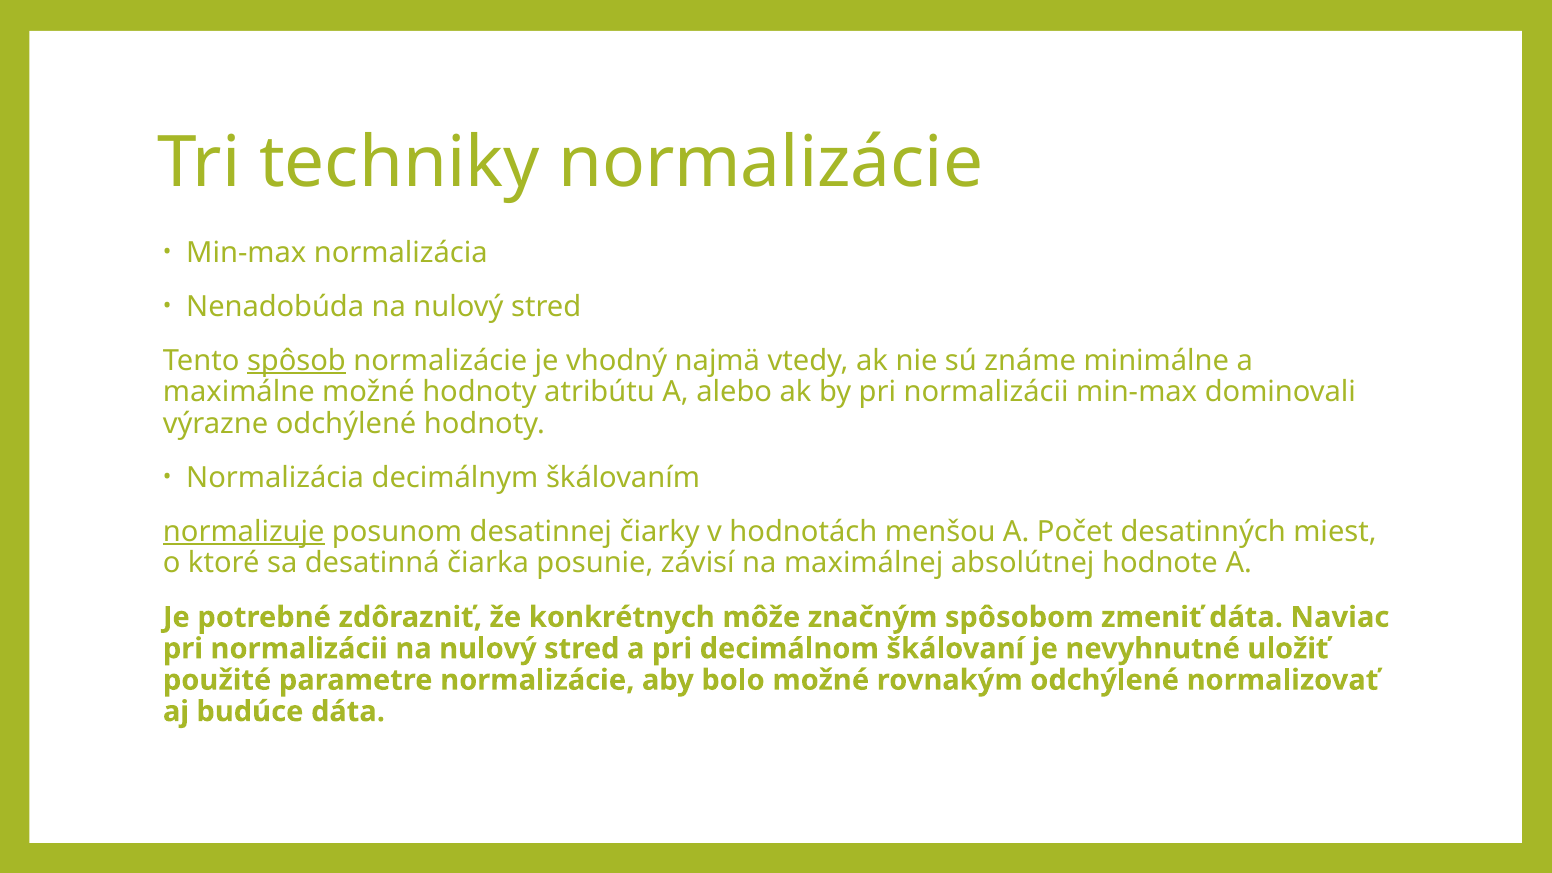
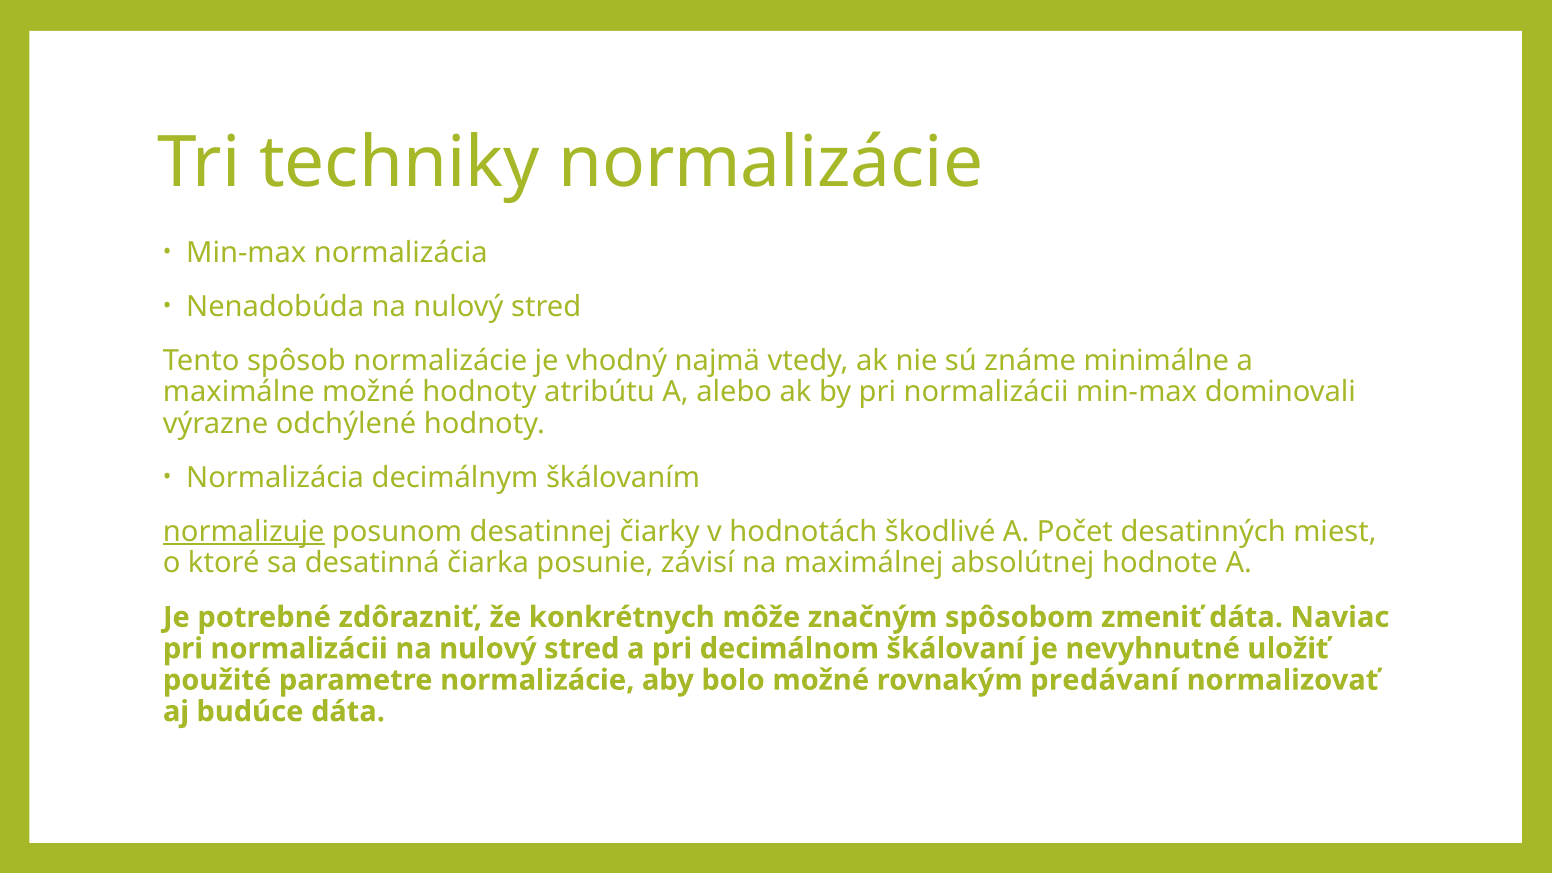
spôsob underline: present -> none (296, 361)
menšou: menšou -> škodlivé (940, 532)
rovnakým odchýlené: odchýlené -> predávaní (1104, 680)
